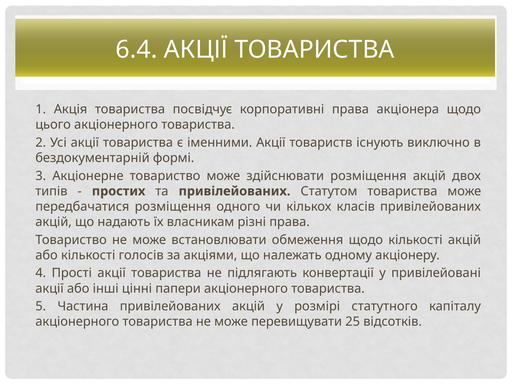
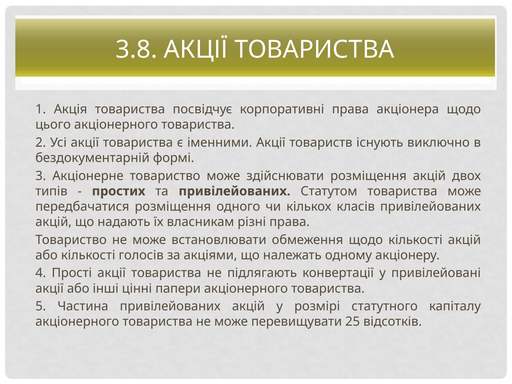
6.4: 6.4 -> 3.8 (137, 49)
